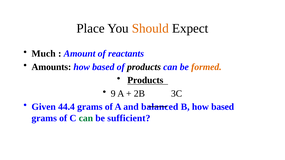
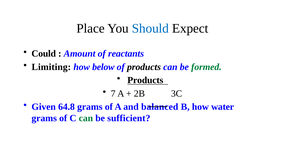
Should colour: orange -> blue (150, 29)
Much: Much -> Could (44, 54)
Amounts: Amounts -> Limiting (51, 67)
based: based -> below (103, 67)
formed colour: orange -> green (206, 67)
9: 9 -> 7 (113, 94)
44.4: 44.4 -> 64.8 (66, 107)
B how based: based -> water (223, 107)
